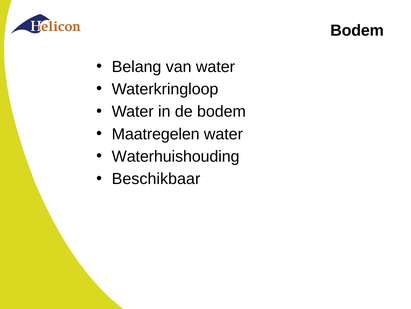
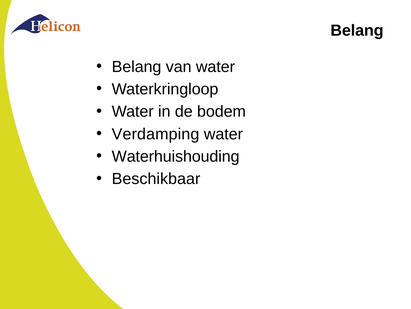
Bodem: Bodem -> Belang (357, 31)
Maatregelen: Maatregelen -> Verdamping (156, 134)
